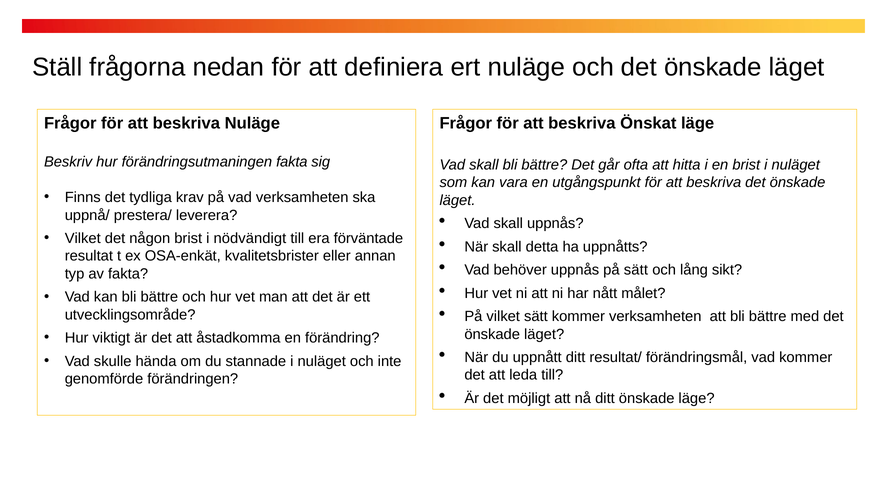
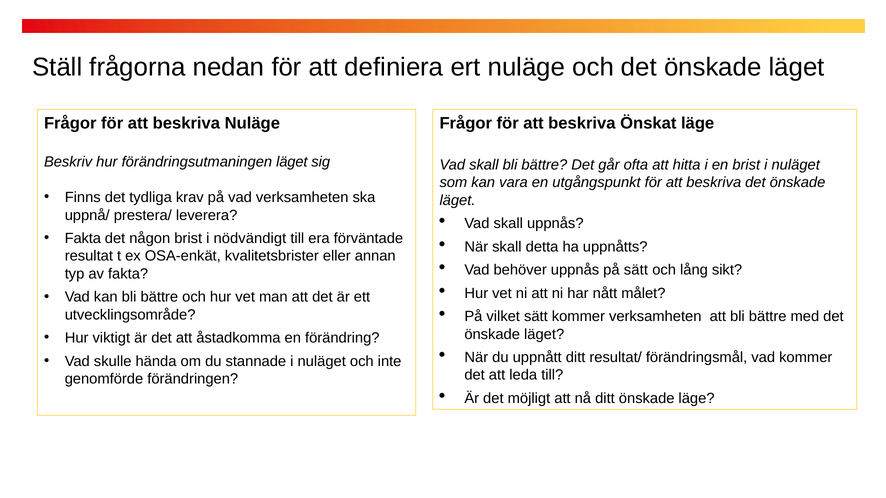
förändringsutmaningen fakta: fakta -> läget (292, 162)
Vilket: Vilket -> Fakta (83, 239)
